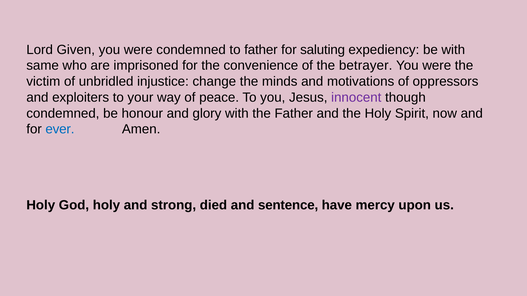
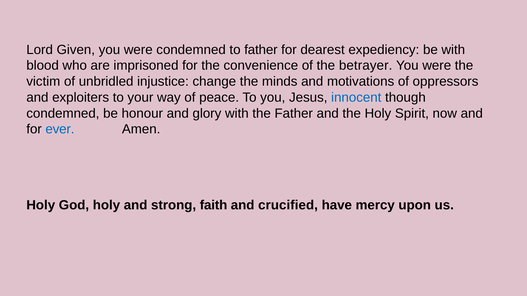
saluting: saluting -> dearest (323, 50)
same: same -> blood (43, 66)
innocent colour: purple -> blue (356, 98)
died: died -> faith (214, 205)
sentence: sentence -> crucified (288, 205)
